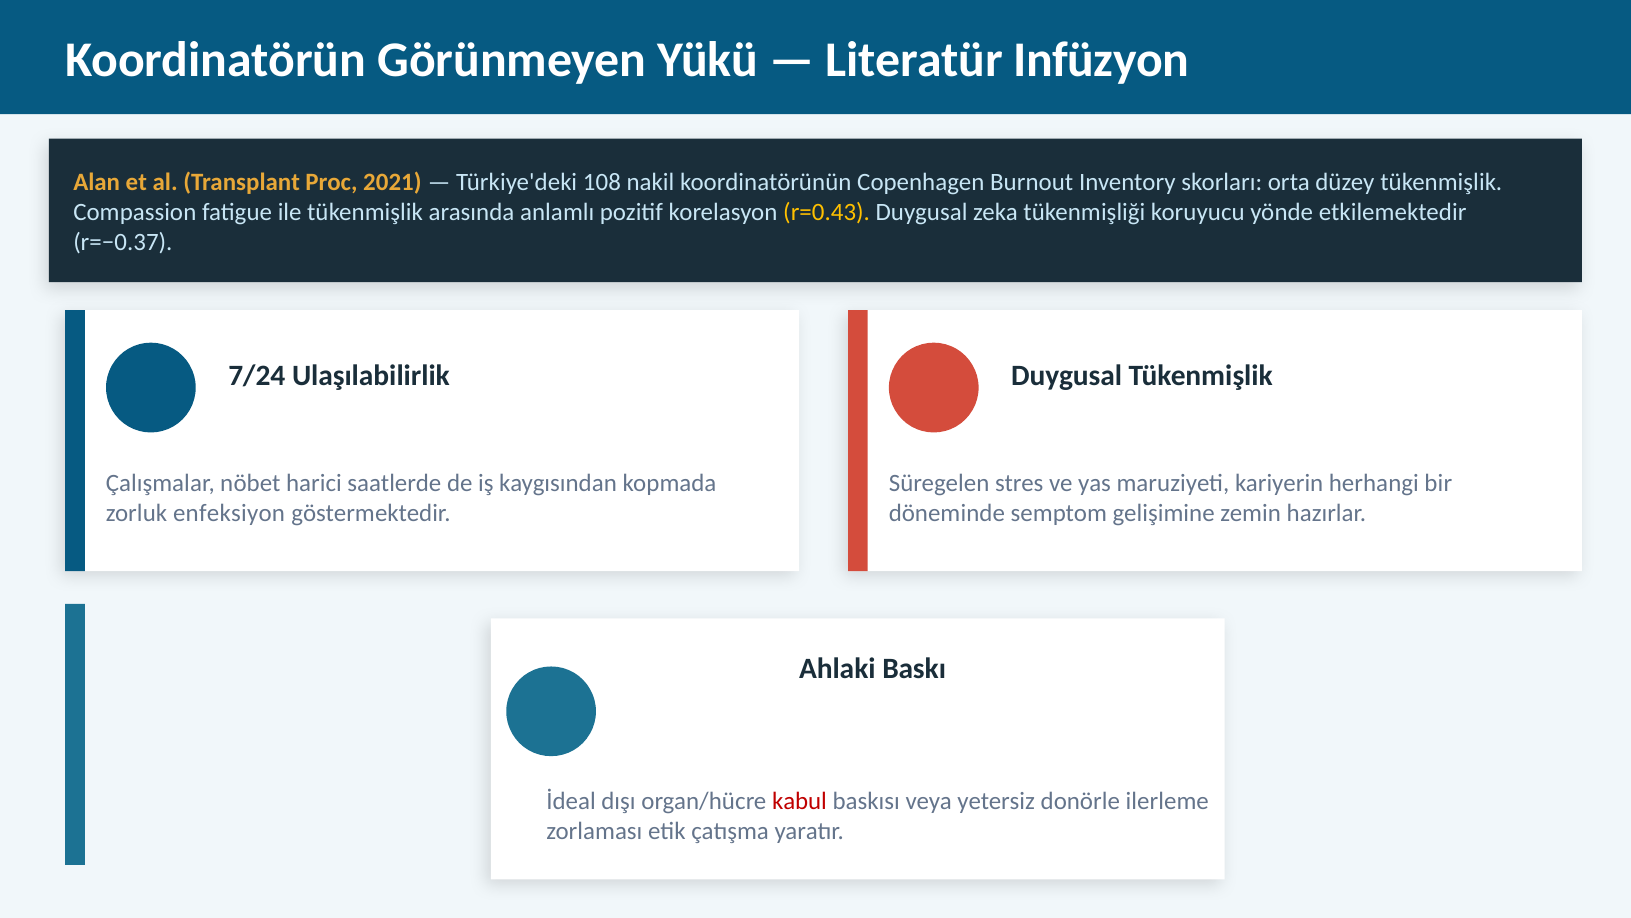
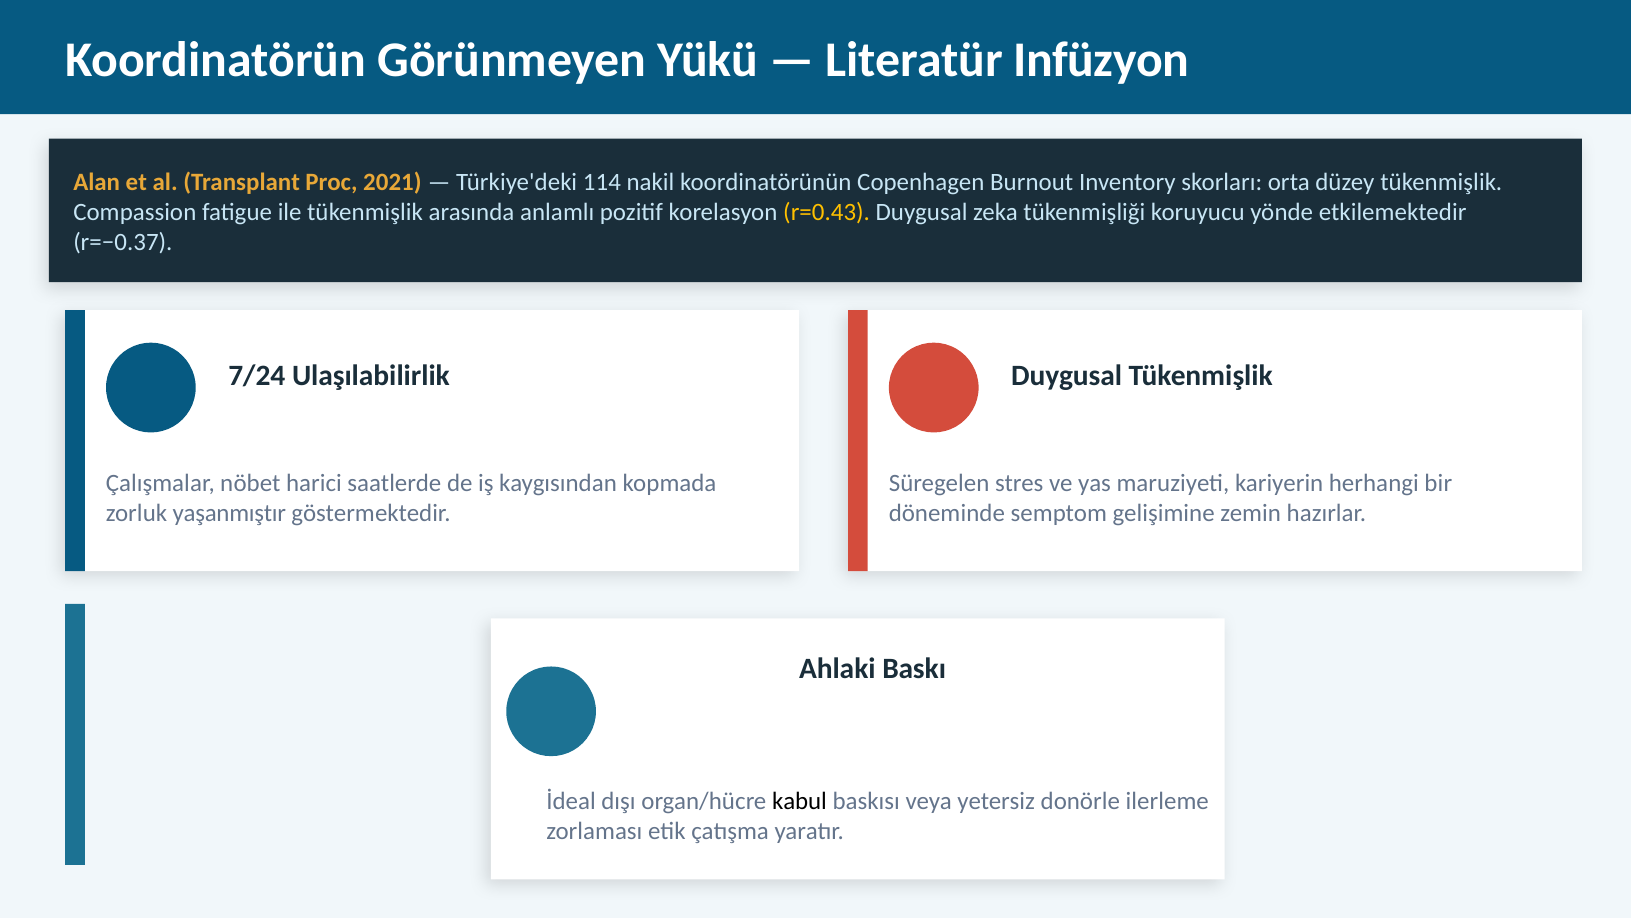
108: 108 -> 114 (602, 182)
enfeksiyon: enfeksiyon -> yaşanmıştır (229, 512)
kabul colour: red -> black (800, 801)
